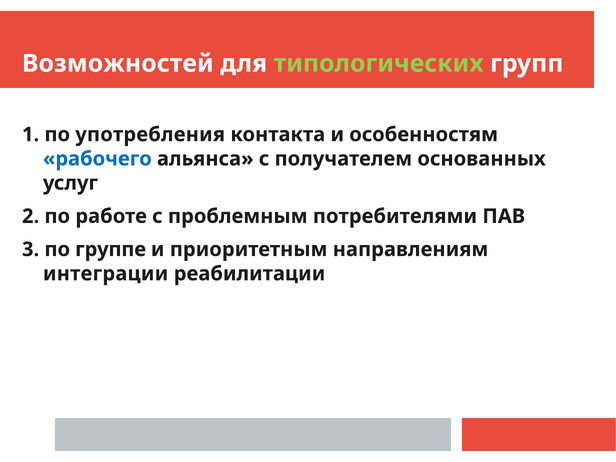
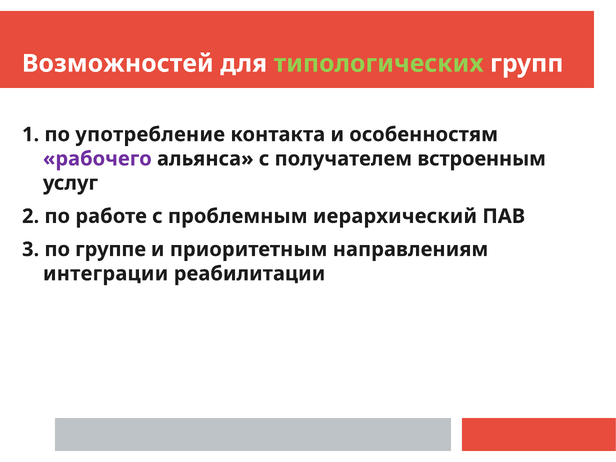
употребления: употребления -> употребление (150, 135)
рабочего colour: blue -> purple (97, 159)
основанных: основанных -> встроенным (482, 159)
потребителями: потребителями -> иерархический (395, 216)
